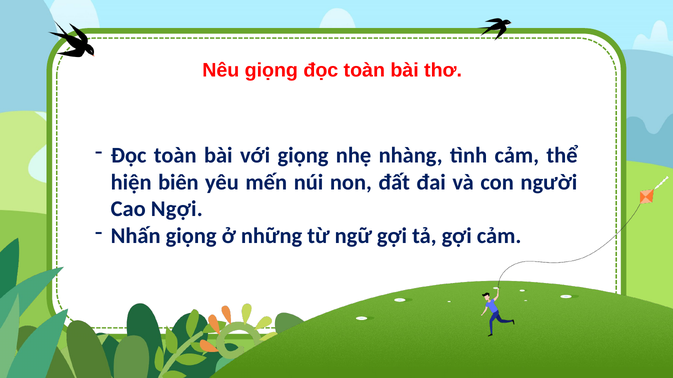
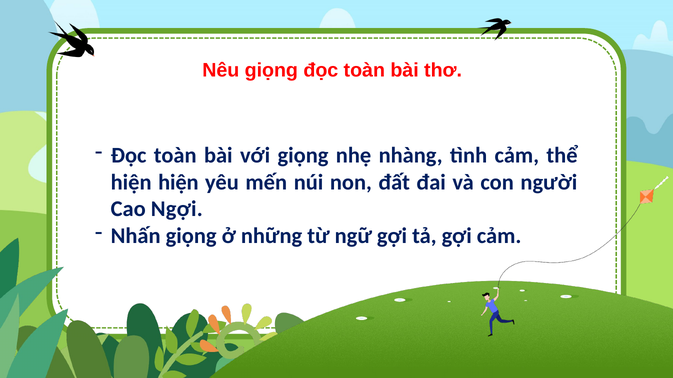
hiện biên: biên -> hiện (178, 182)
